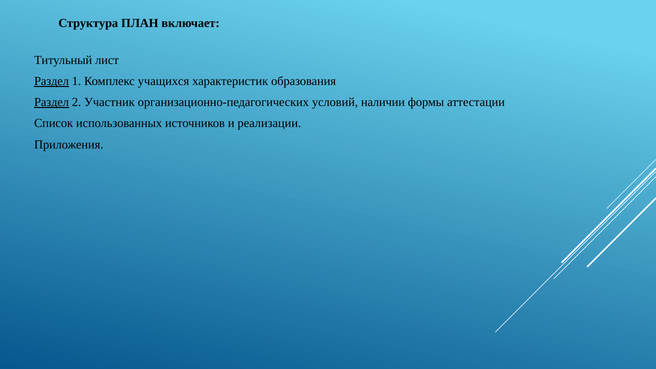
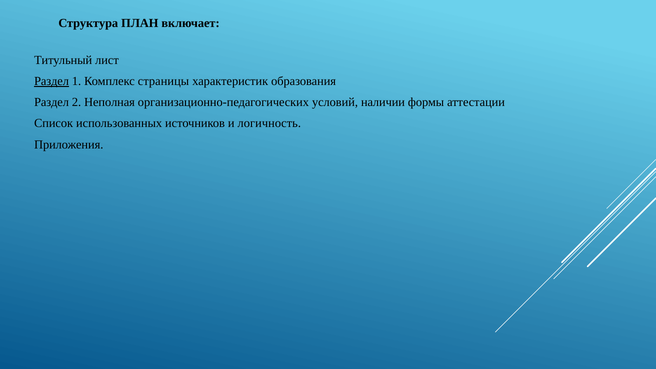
учащихся: учащихся -> страницы (163, 81)
Раздел underline: present -> none (52, 102)
Участник: Участник -> Неполная (110, 102)
реализации: реализации -> логичность (269, 123)
